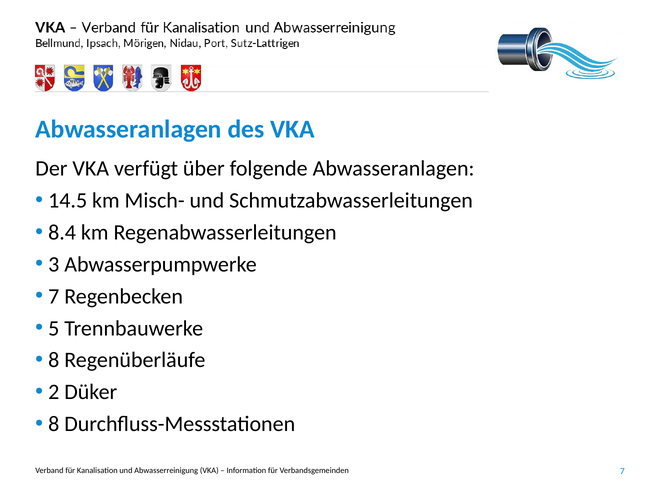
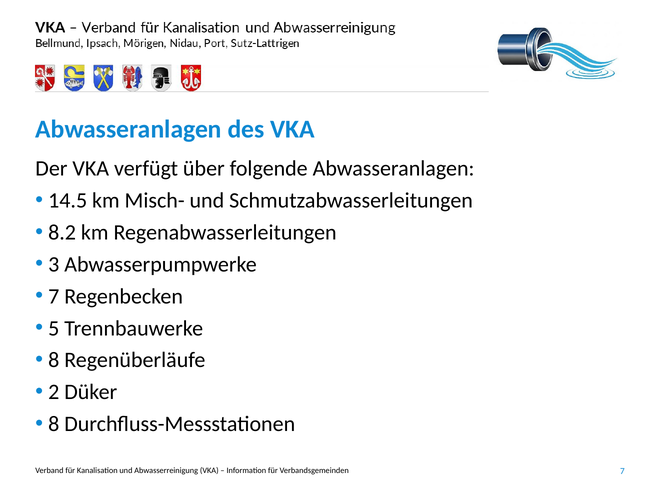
8.4: 8.4 -> 8.2 (62, 233)
